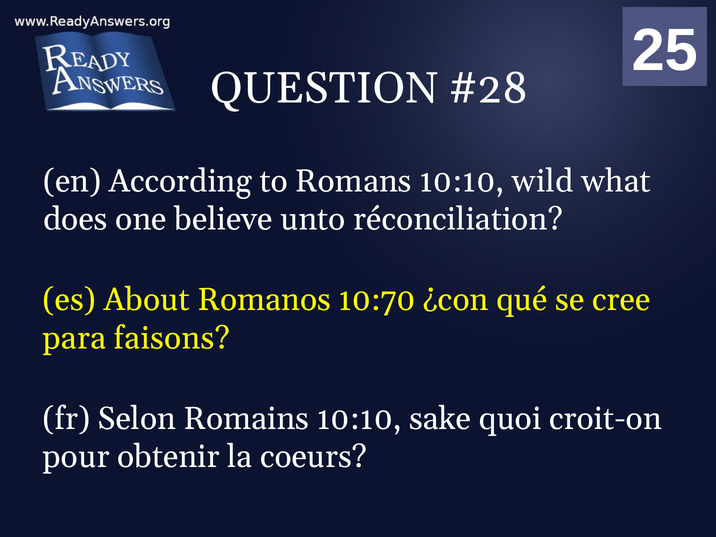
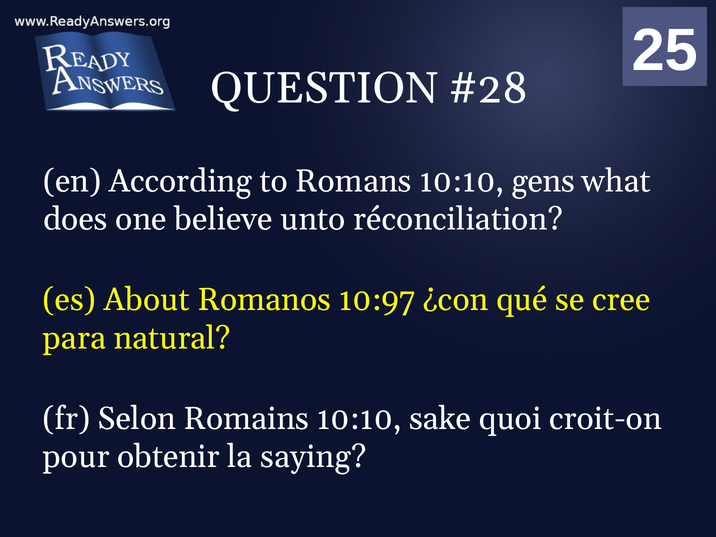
wild: wild -> gens (543, 181)
10:70: 10:70 -> 10:97 (377, 300)
faisons: faisons -> natural (172, 338)
coeurs: coeurs -> saying (313, 457)
